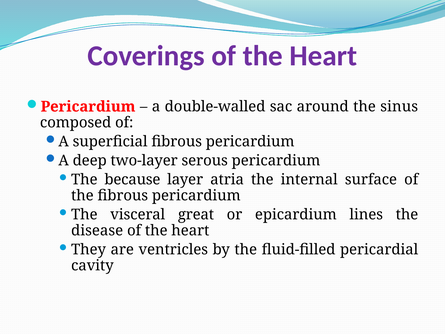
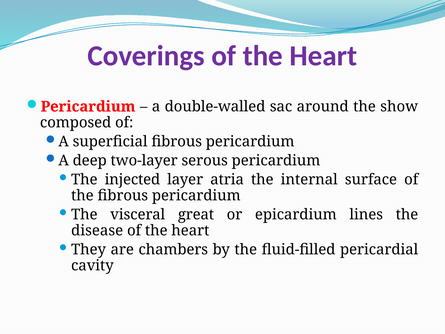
sinus: sinus -> show (399, 107)
because: because -> injected (132, 179)
ventricles: ventricles -> chambers (173, 249)
